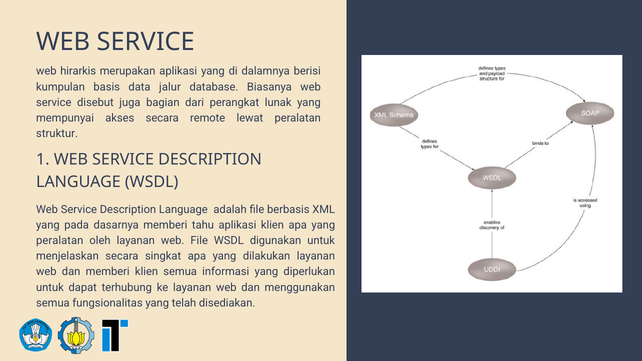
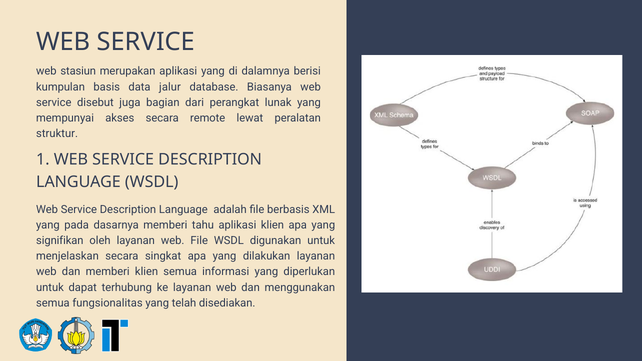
hirarkis: hirarkis -> stasiun (78, 71)
peralatan: peralatan -> signifikan (60, 241)
